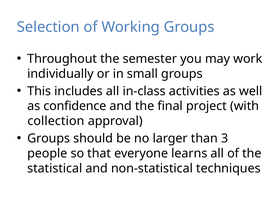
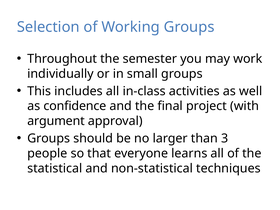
collection: collection -> argument (56, 121)
